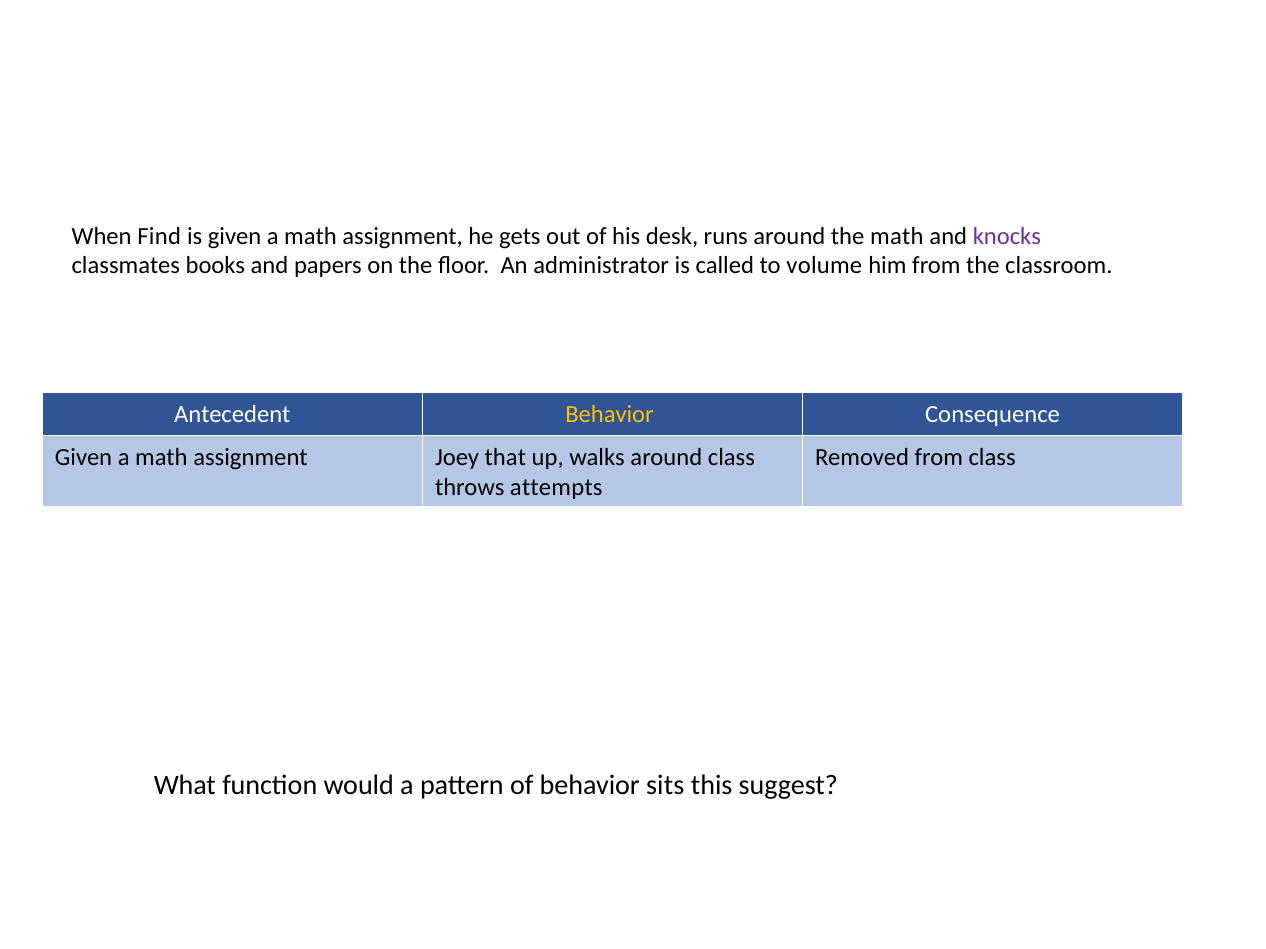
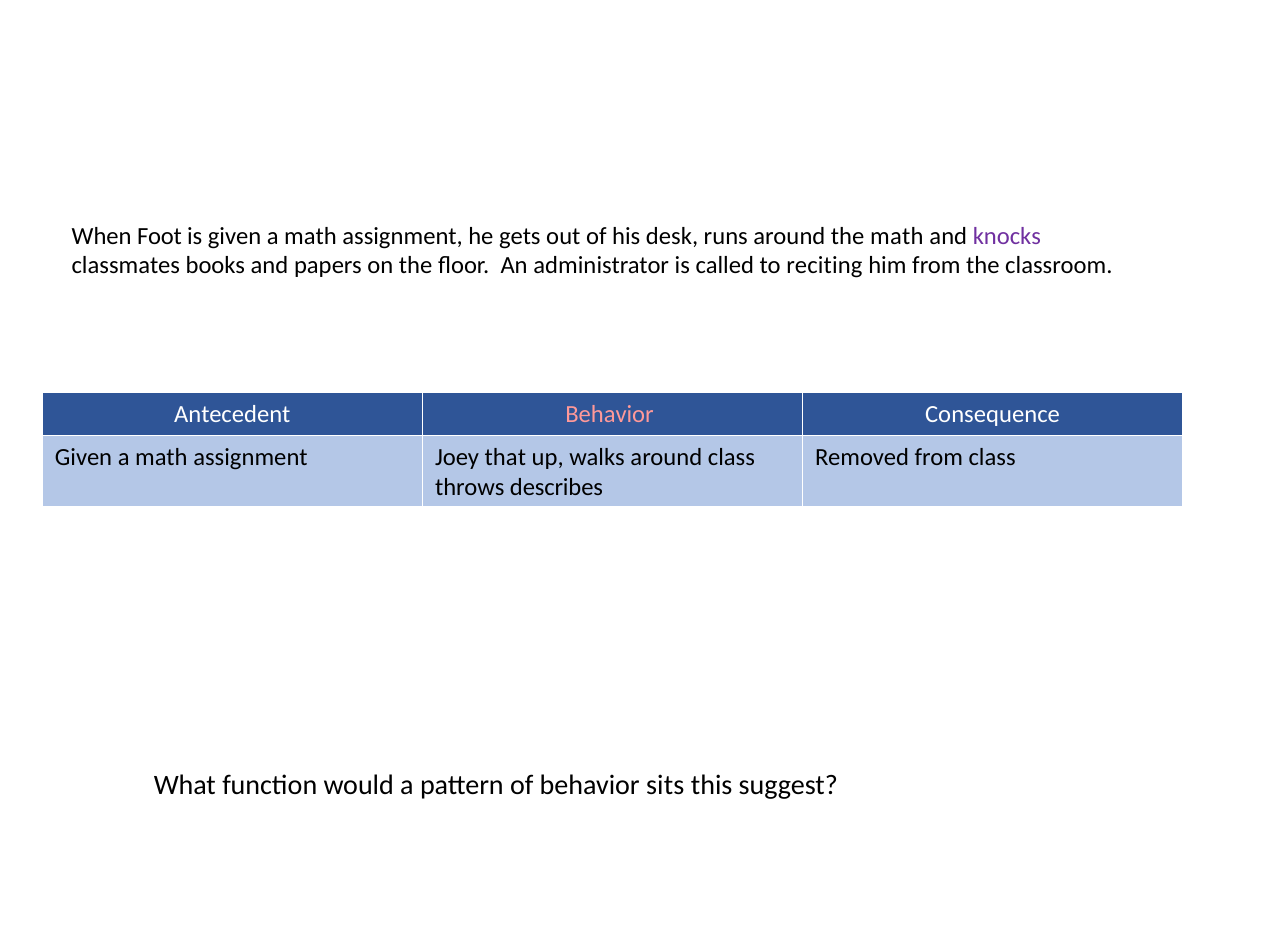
Find: Find -> Foot (159, 236)
volume: volume -> reciting (824, 266)
Behavior colour: yellow -> pink (610, 414)
attempts: attempts -> describes (556, 487)
